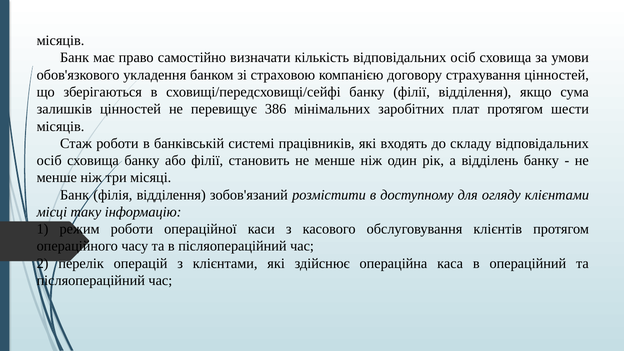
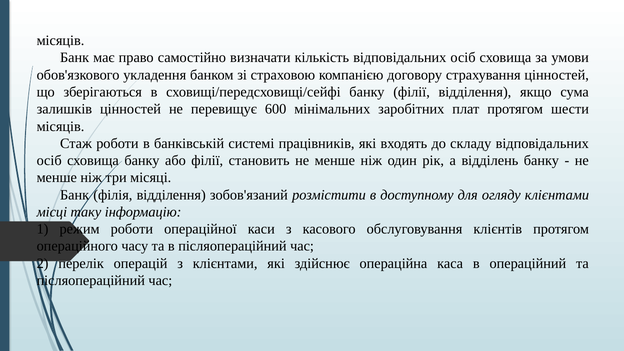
386: 386 -> 600 (276, 109)
